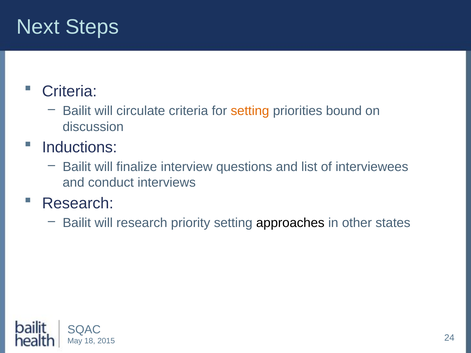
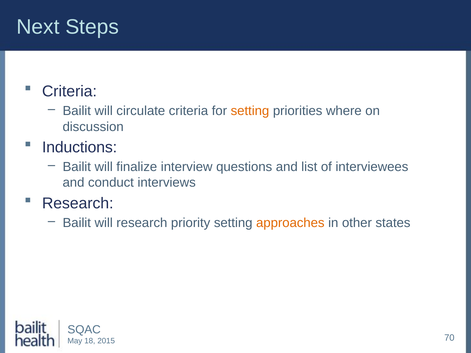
bound: bound -> where (344, 111)
approaches colour: black -> orange (290, 223)
24: 24 -> 70 (449, 338)
